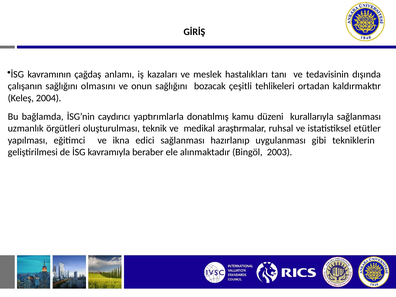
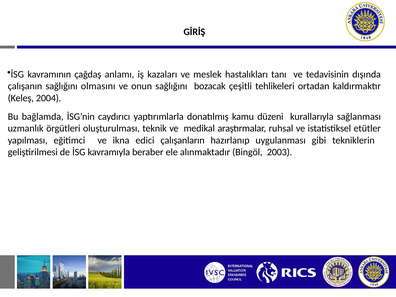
edici sağlanması: sağlanması -> çalışanların (183, 140)
